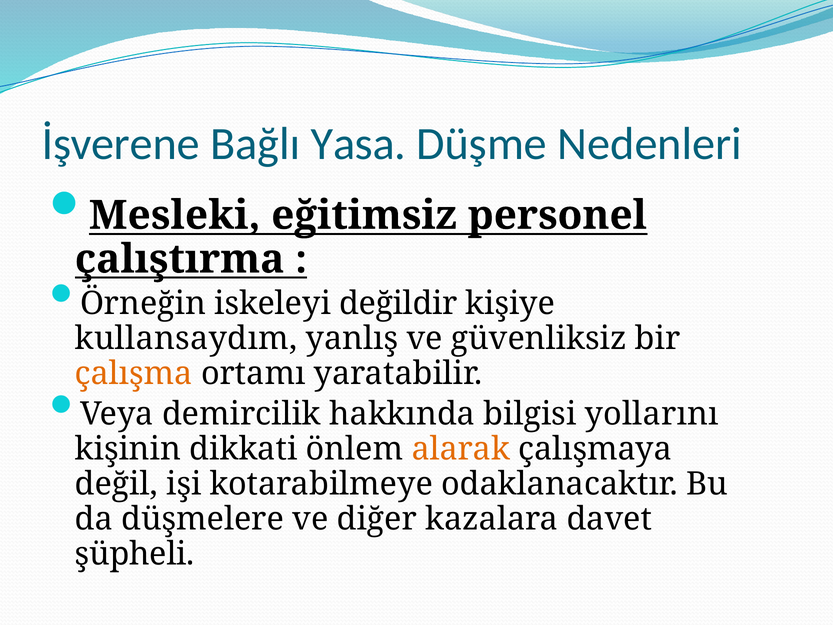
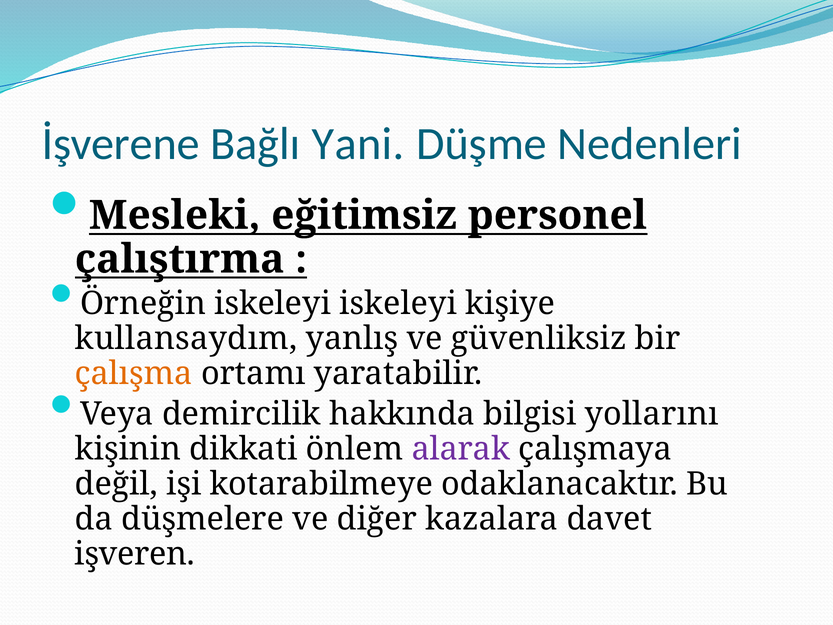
Yasa: Yasa -> Yani (358, 144)
iskeleyi değildir: değildir -> iskeleyi (398, 303)
alarak colour: orange -> purple (461, 449)
şüpheli: şüpheli -> işveren (135, 554)
